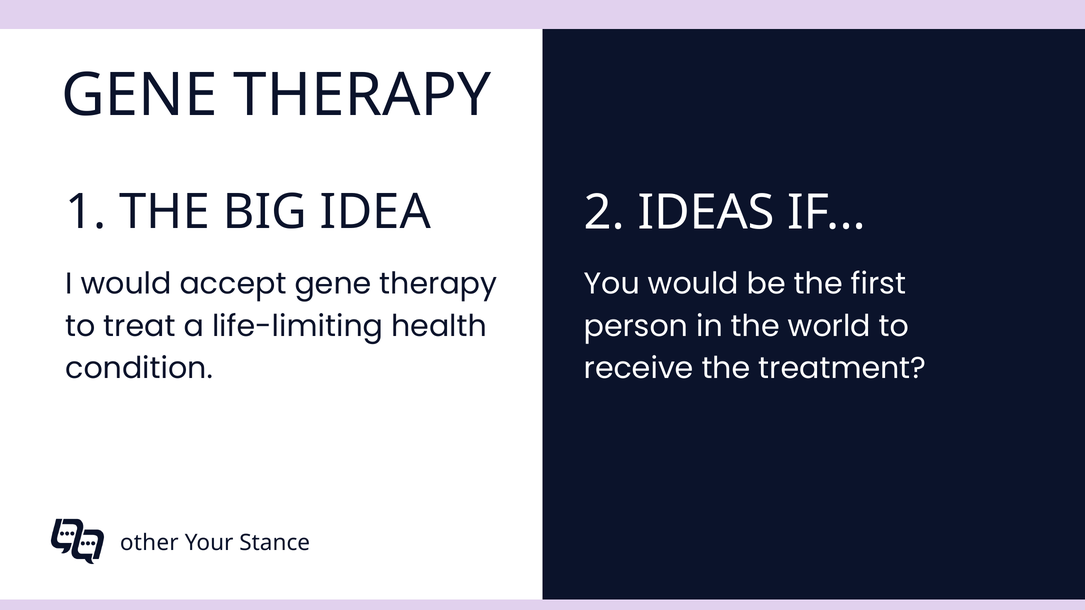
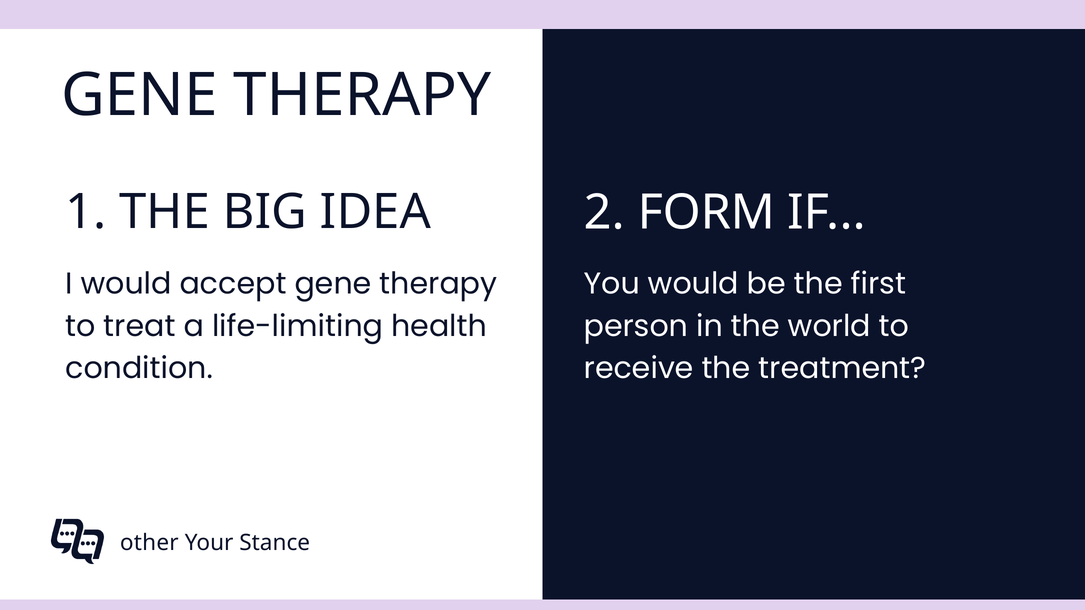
IDEAS: IDEAS -> FORM (706, 213)
